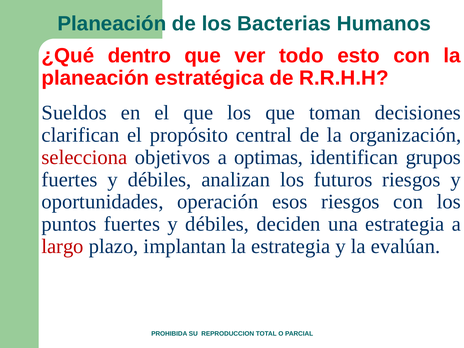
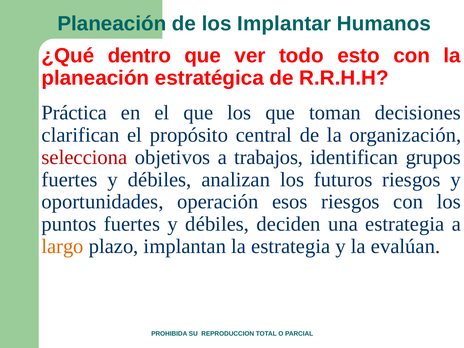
Bacterias: Bacterias -> Implantar (284, 24)
Sueldos: Sueldos -> Práctica (74, 113)
optimas: optimas -> trabajos (269, 157)
largo colour: red -> orange (63, 246)
